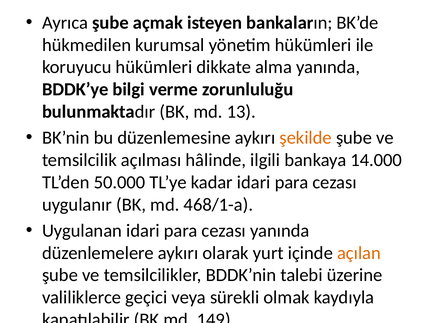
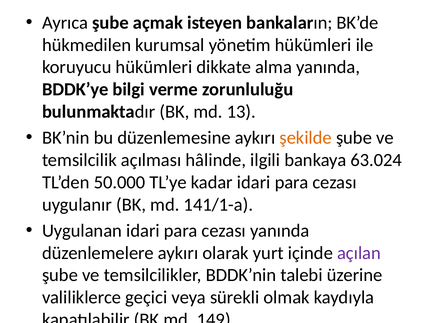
14.000: 14.000 -> 63.024 (376, 160)
468/1-a: 468/1-a -> 141/1-a (218, 205)
açılan colour: orange -> purple (359, 253)
